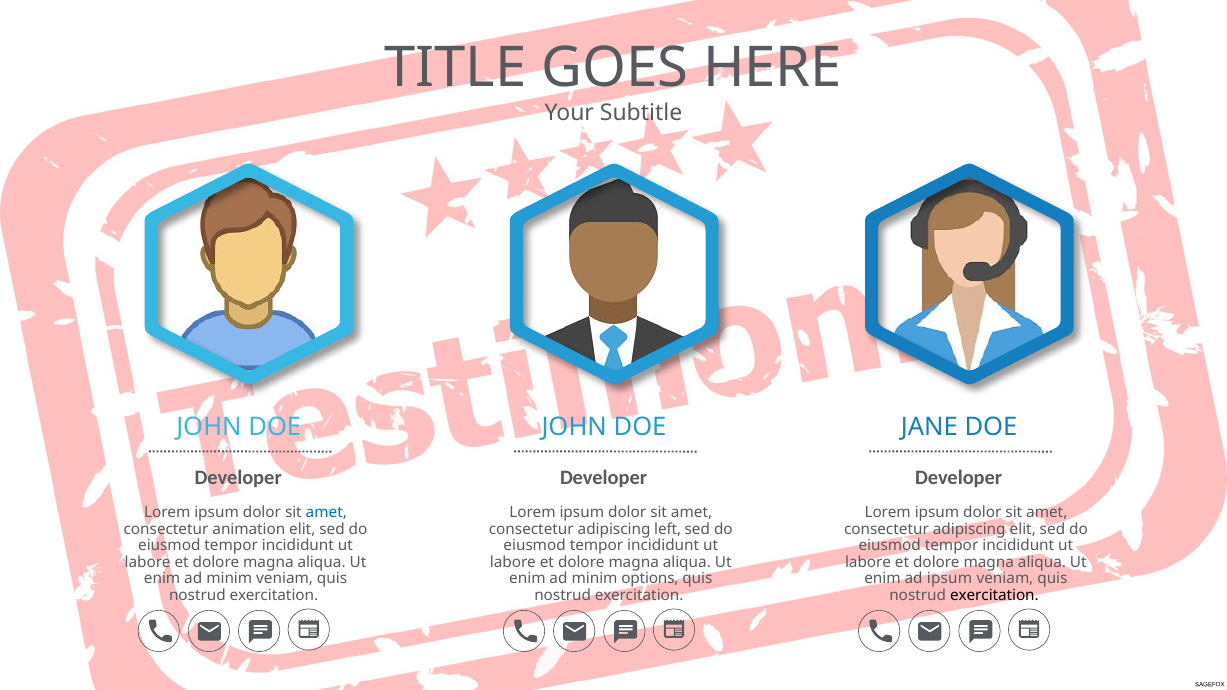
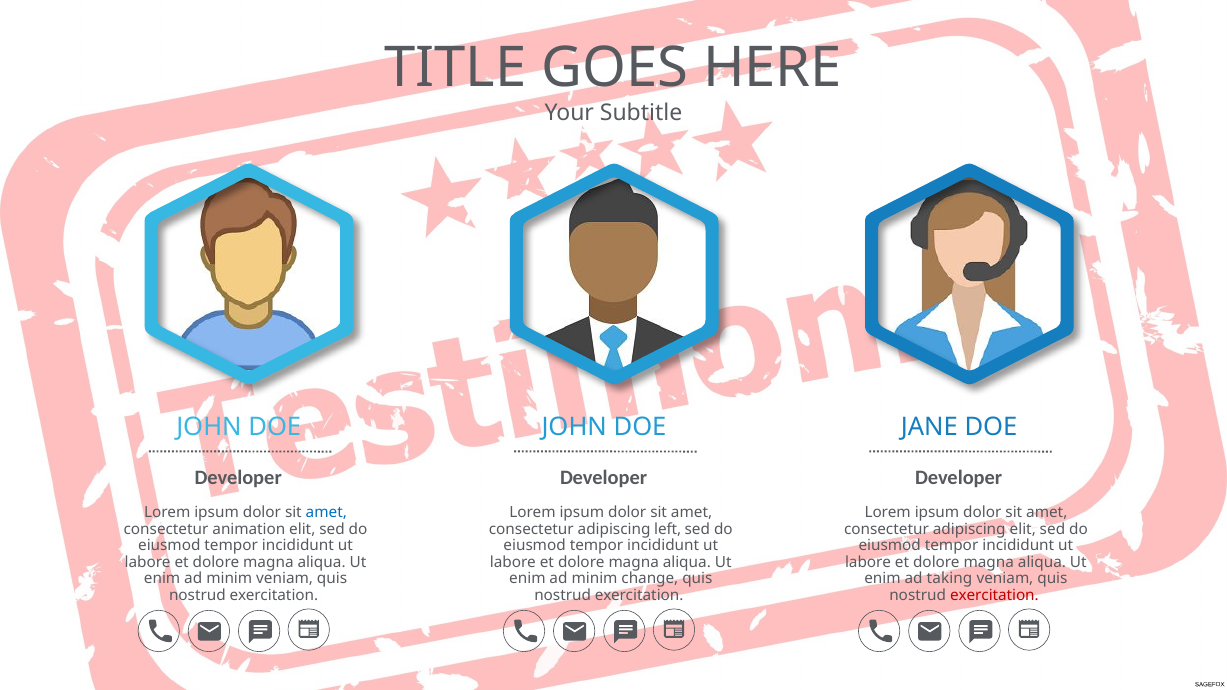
options: options -> change (650, 579)
ad ipsum: ipsum -> taking (950, 579)
exercitation colour: black -> red (994, 595)
